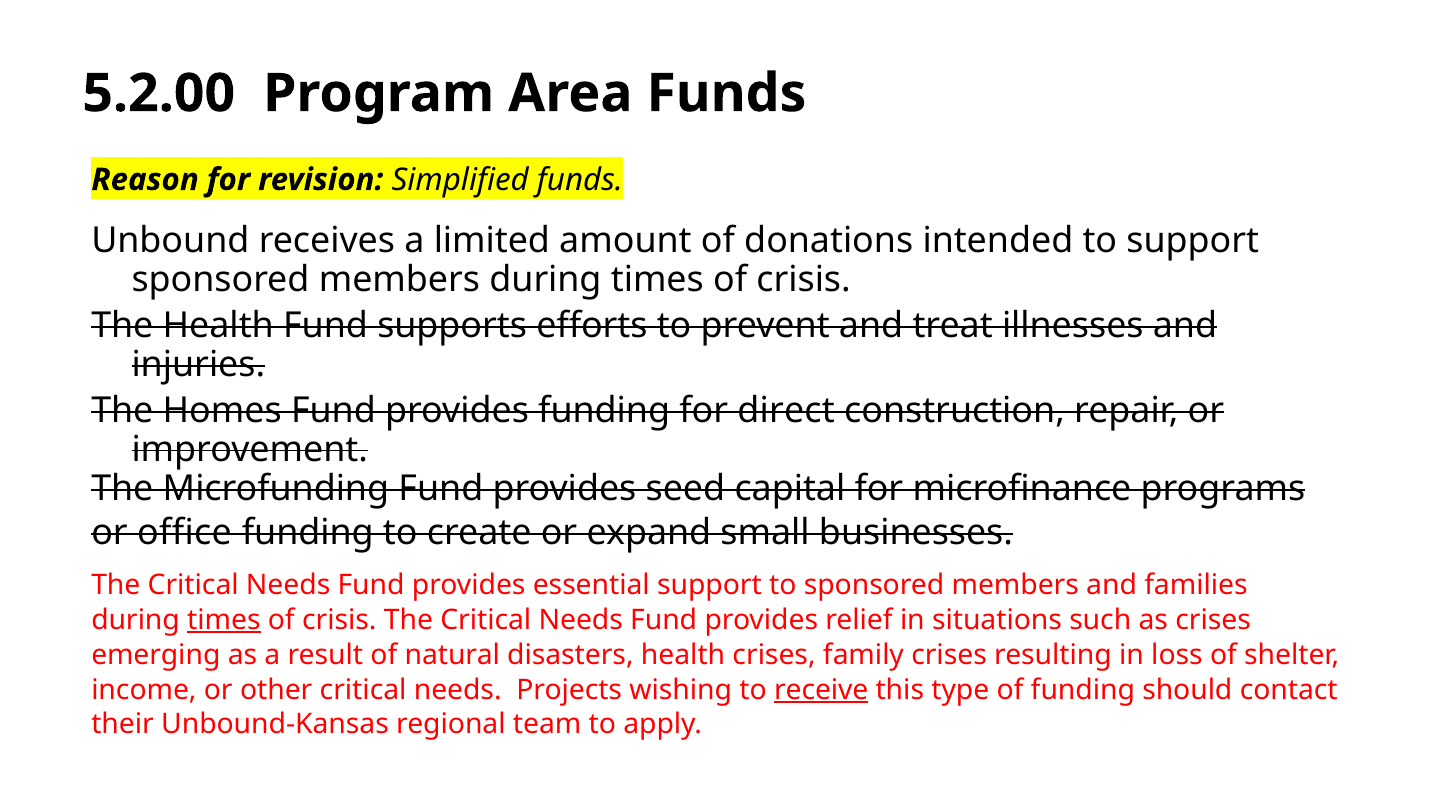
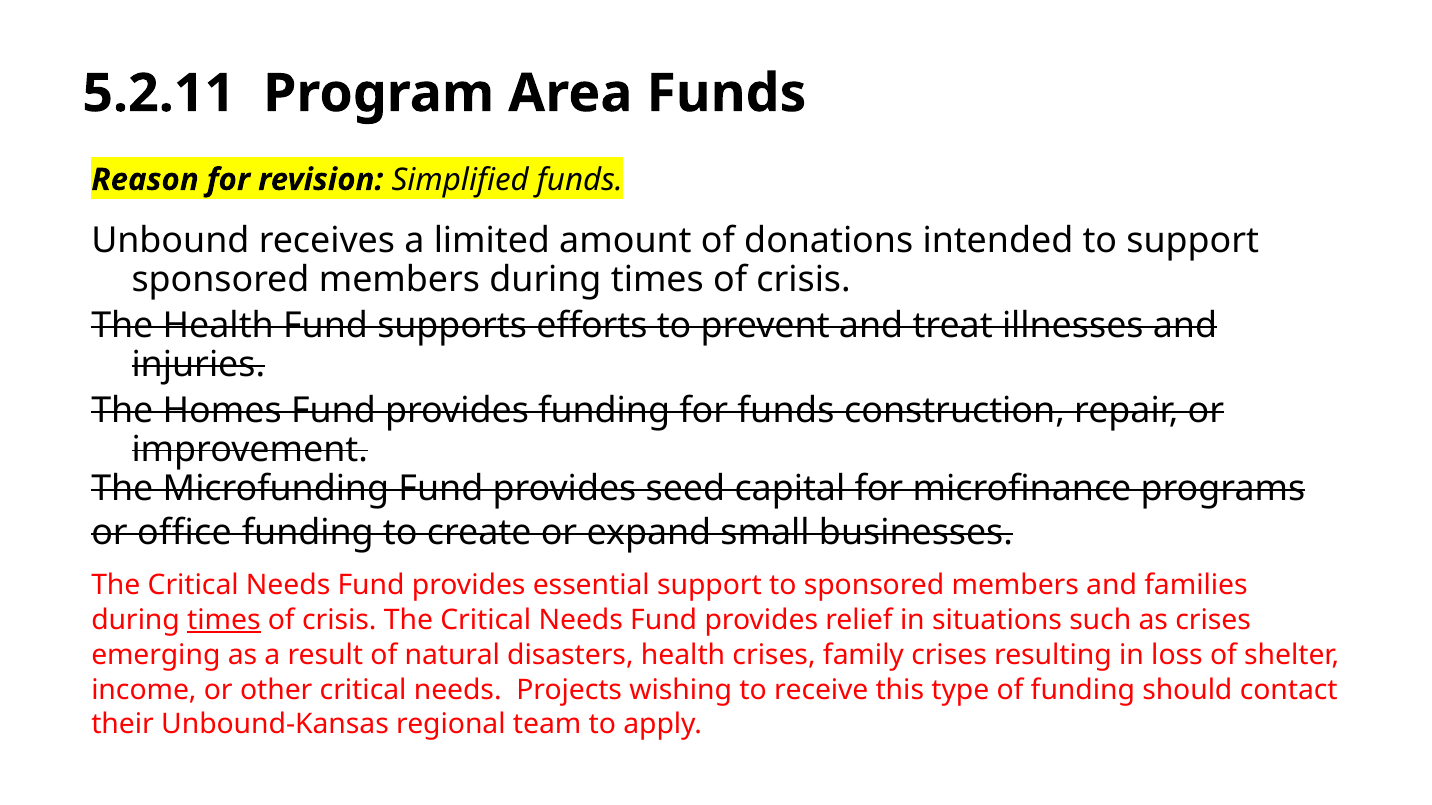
5.2.00: 5.2.00 -> 5.2.11 (159, 94)
for direct: direct -> funds (786, 411)
receive underline: present -> none (821, 690)
